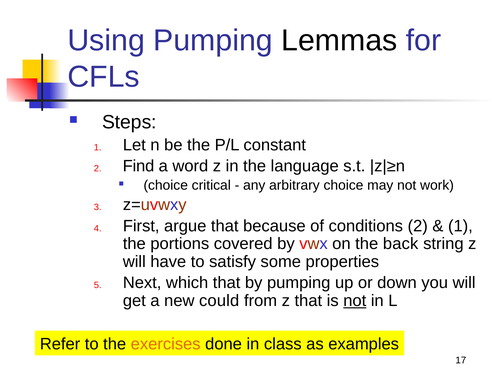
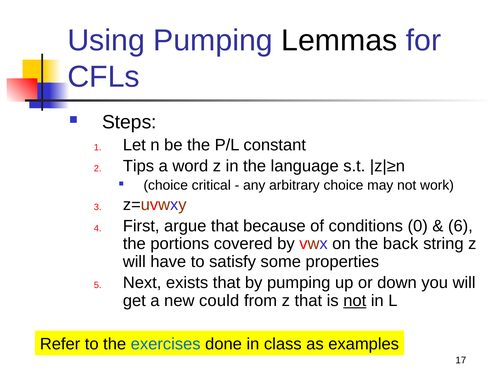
Find: Find -> Tips (138, 166)
conditions 2: 2 -> 0 (418, 226)
1: 1 -> 6 (460, 226)
which: which -> exists (187, 283)
exercises colour: orange -> blue (166, 344)
